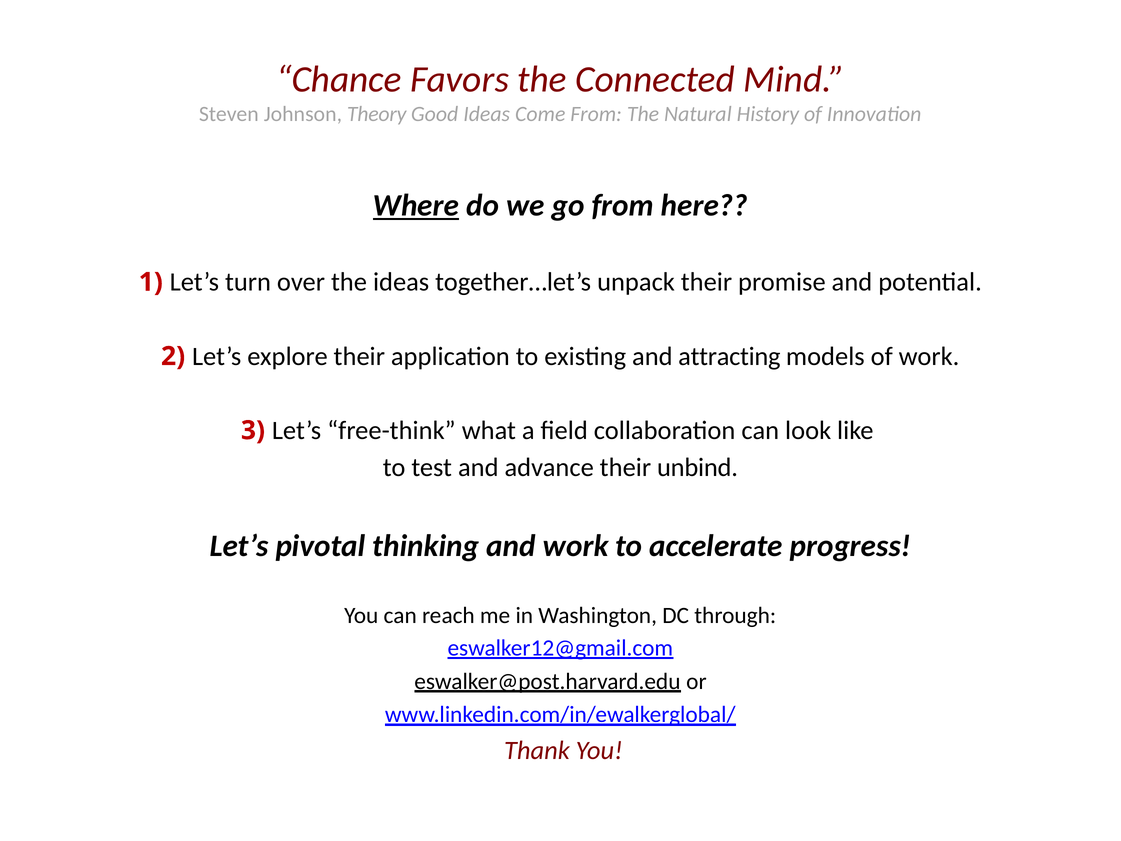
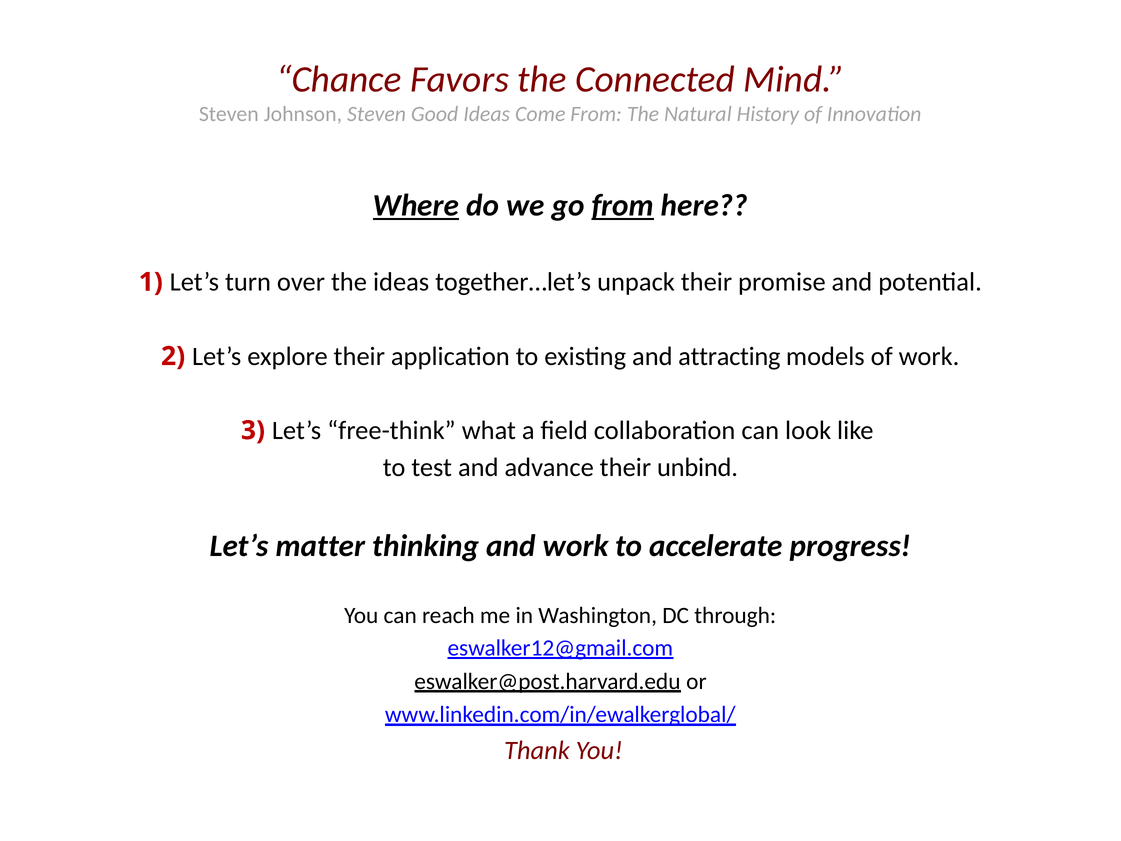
Johnson Theory: Theory -> Steven (377, 114)
from underline: none -> present (623, 205)
pivotal: pivotal -> matter (320, 546)
